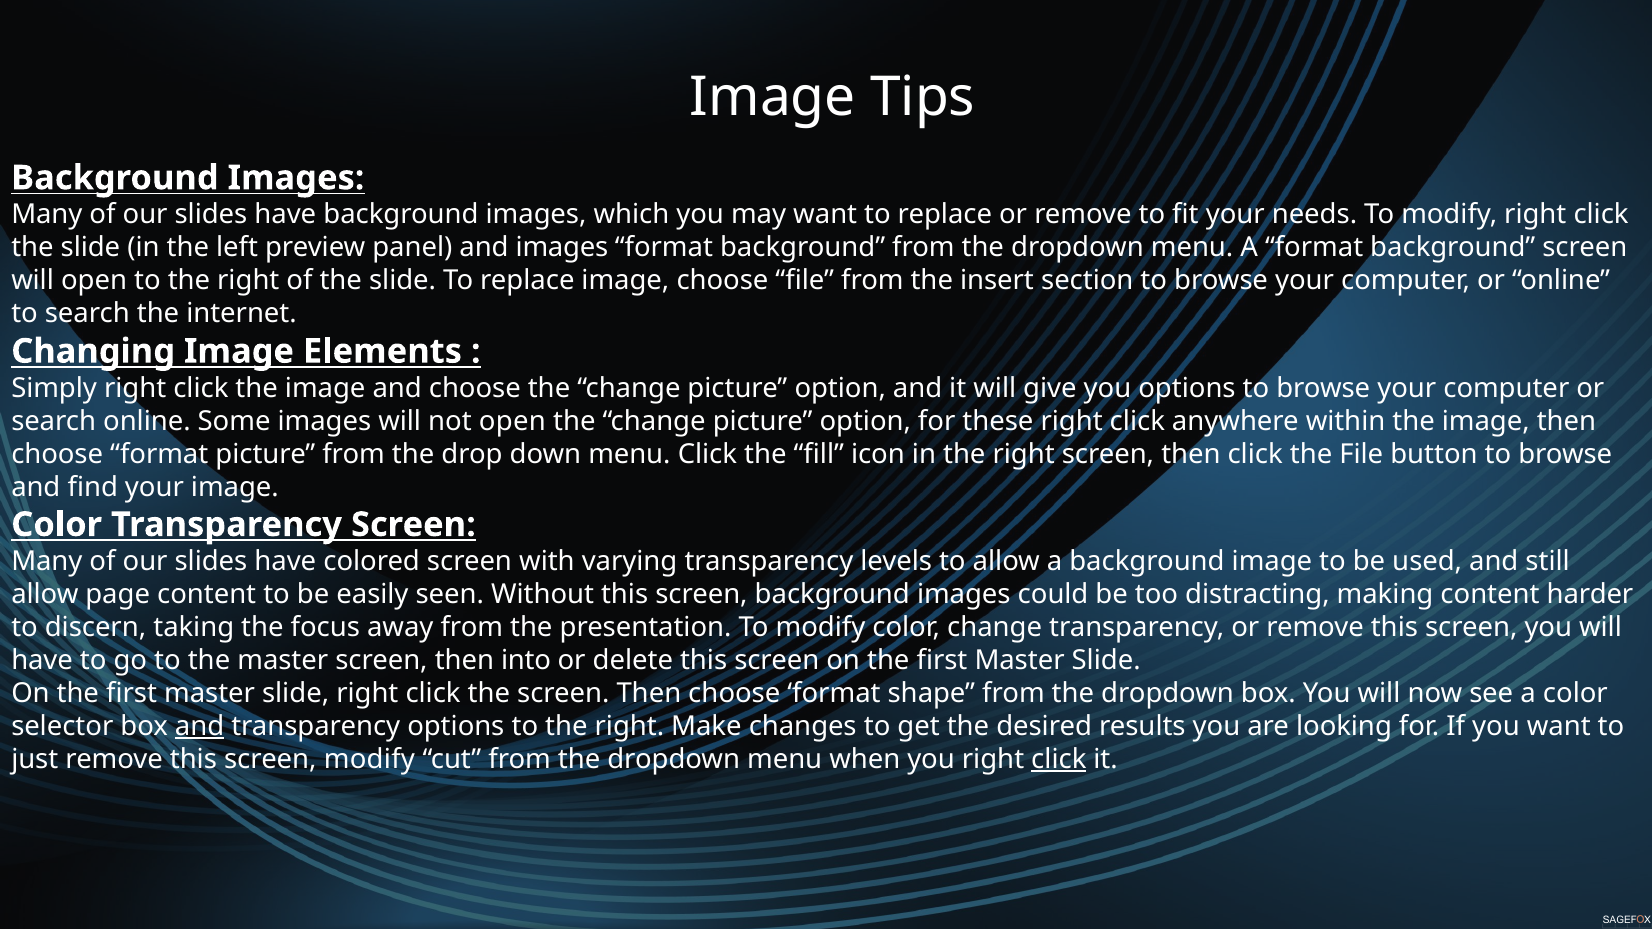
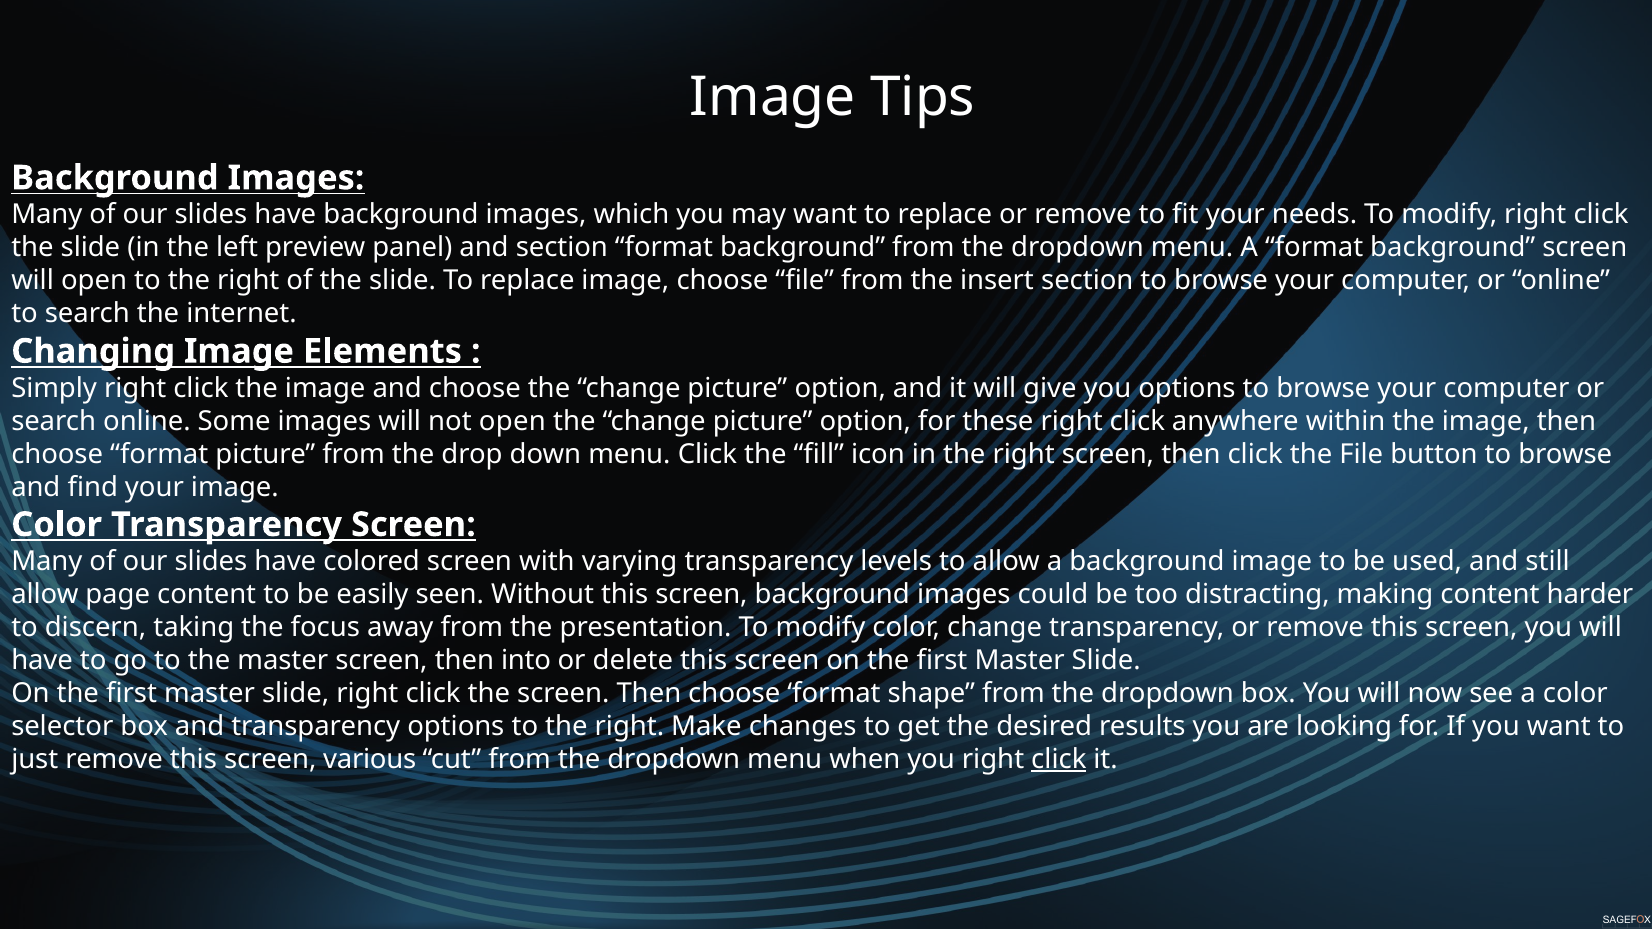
and images: images -> section (562, 248)
and underline: present -> none (200, 727)
screen modify: modify -> various (370, 760)
